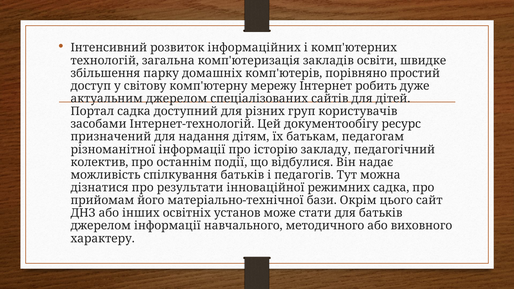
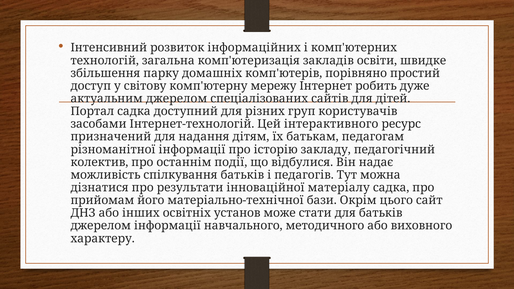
документообігу: документообігу -> інтерактивного (331, 124)
режимних: режимних -> матеріалу (339, 188)
